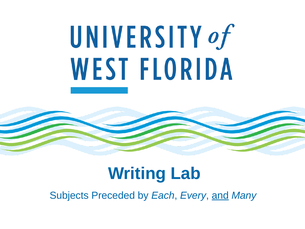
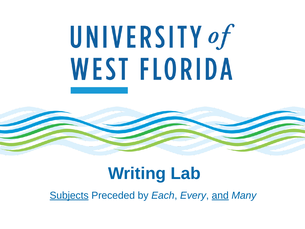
Subjects underline: none -> present (69, 195)
